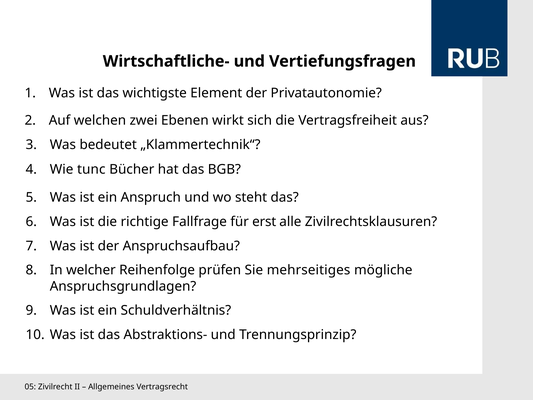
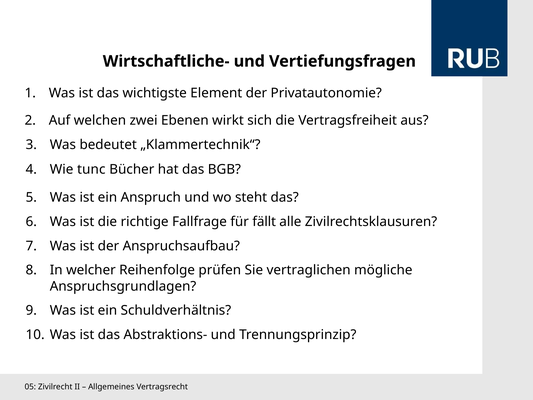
erst: erst -> fällt (264, 222)
mehrseitiges: mehrseitiges -> vertraglichen (309, 270)
